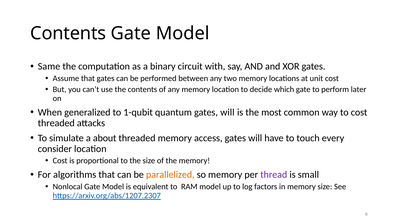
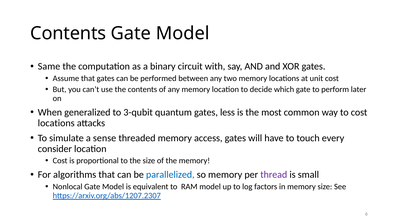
1-qubit: 1-qubit -> 3-qubit (138, 112)
quantum gates will: will -> less (227, 112)
threaded: threaded -> locations (56, 123)
about: about -> sense (105, 138)
parallelized colour: orange -> blue (170, 175)
